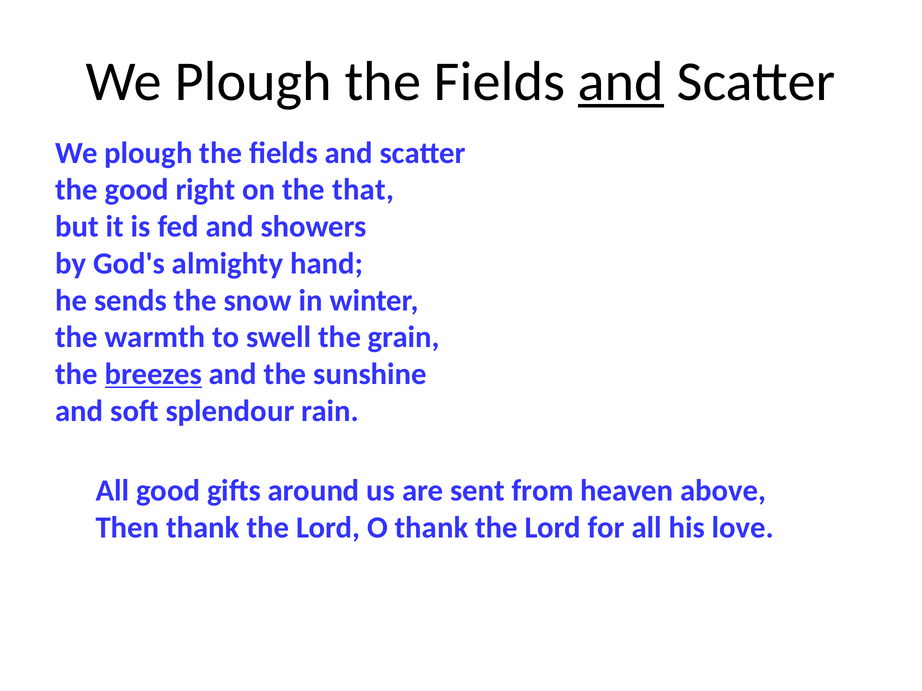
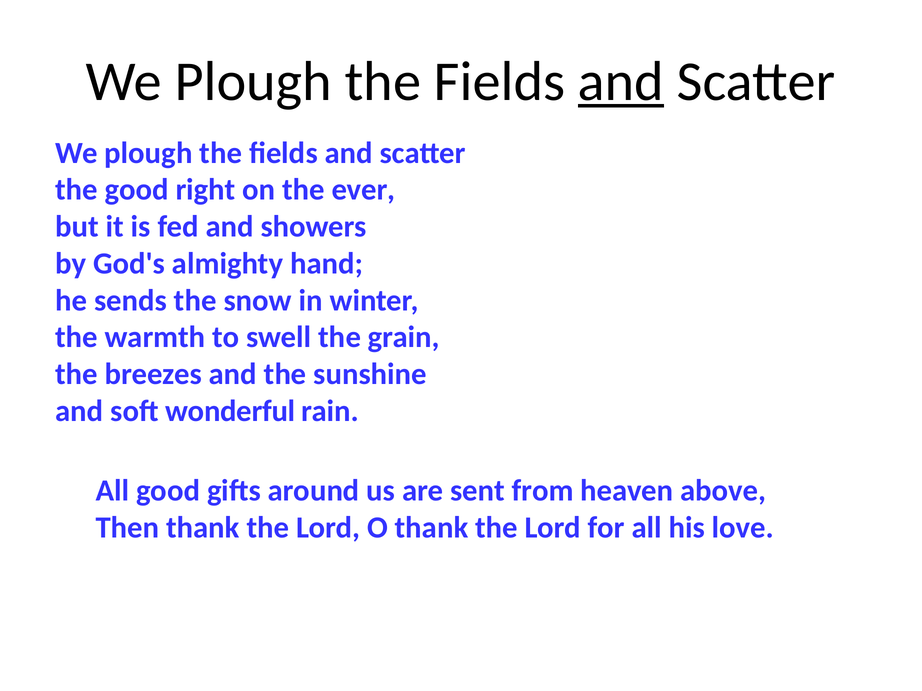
that: that -> ever (363, 190)
breezes underline: present -> none (153, 374)
splendour: splendour -> wonderful (230, 411)
